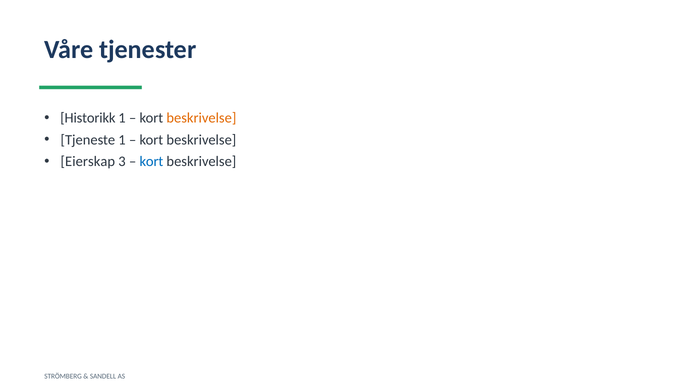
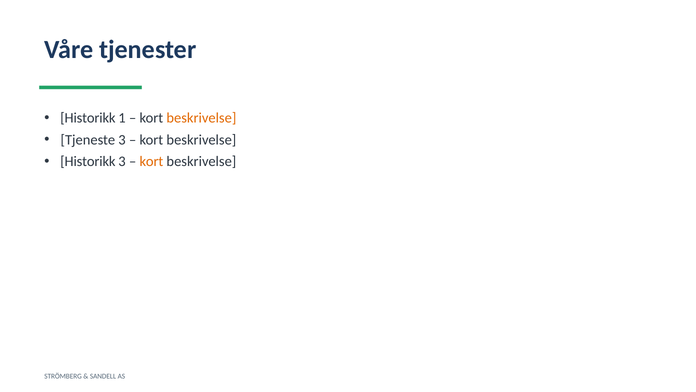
Tjeneste 1: 1 -> 3 (122, 140)
Eierskap: Eierskap -> Historikk (88, 161)
kort colour: blue -> orange (151, 161)
